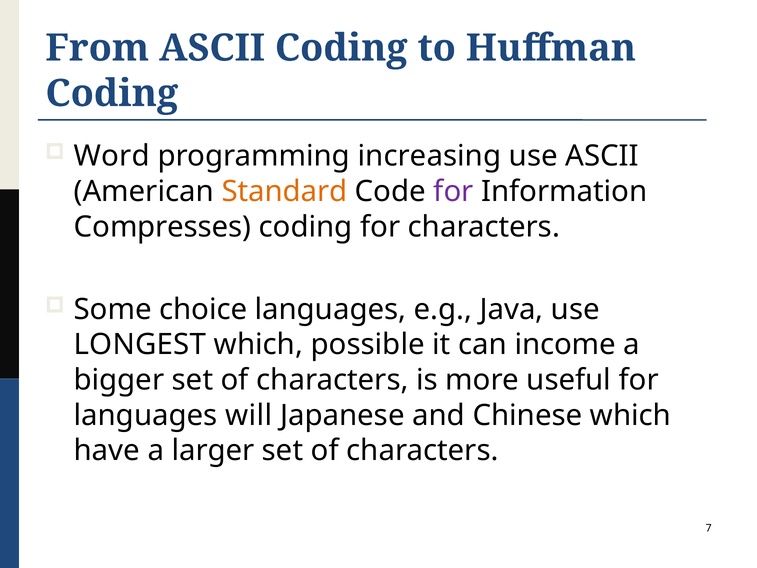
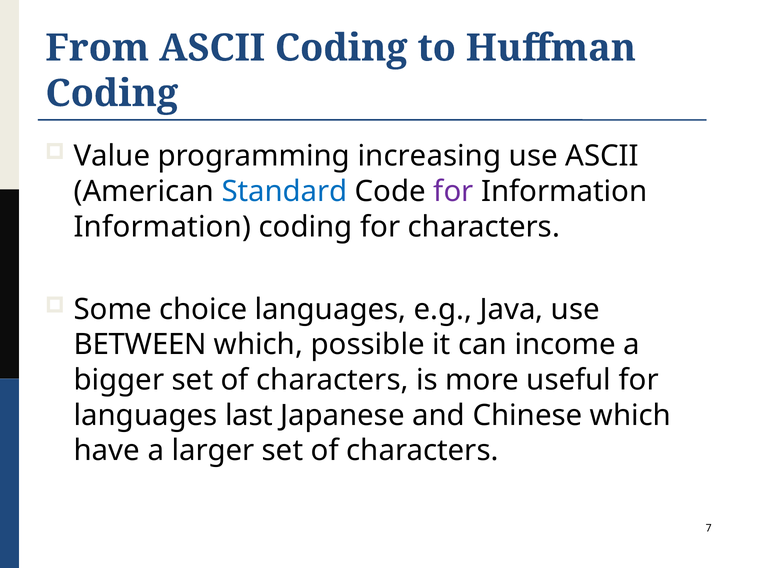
Word: Word -> Value (112, 156)
Standard colour: orange -> blue (284, 191)
Compresses: Compresses -> Information (162, 227)
LONGEST: LONGEST -> BETWEEN (140, 345)
will: will -> last (249, 415)
